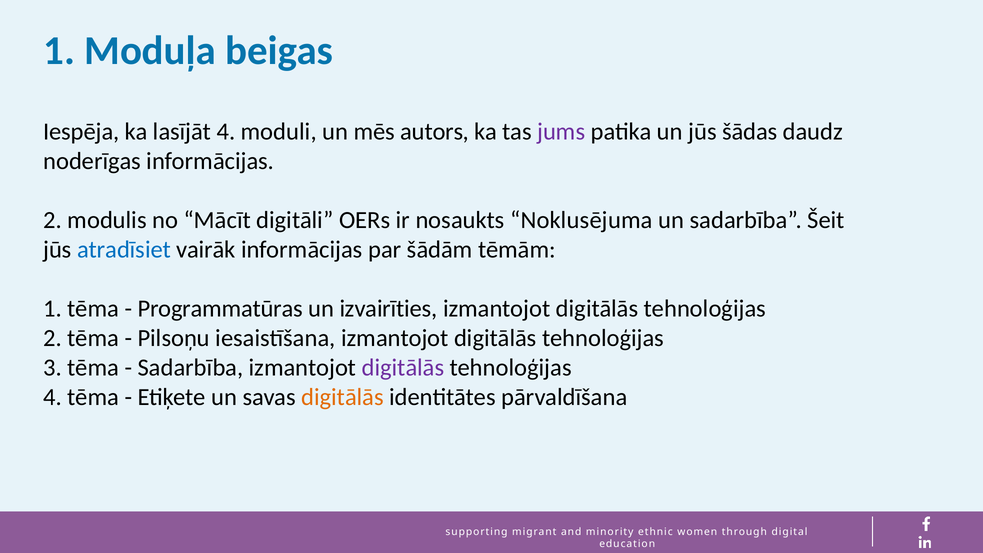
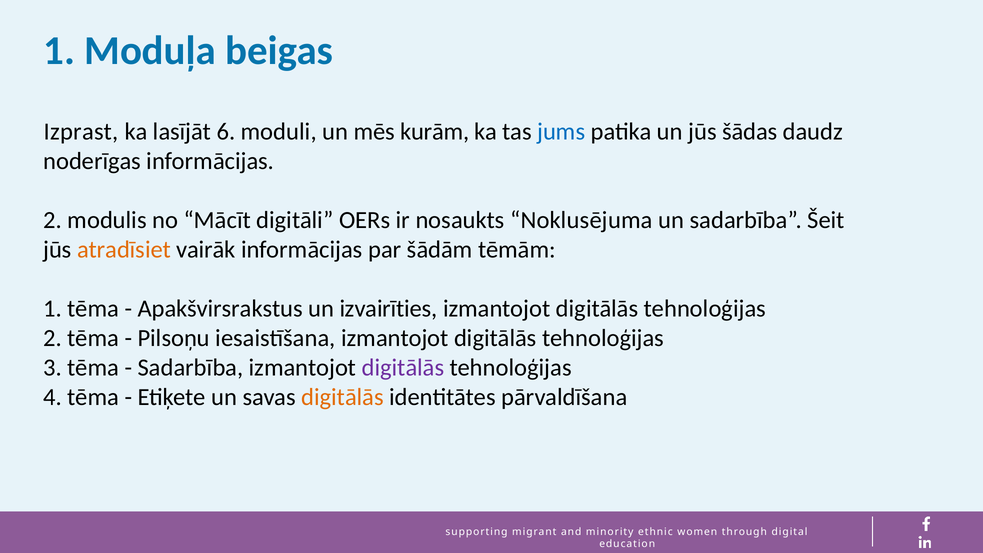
Iespēja: Iespēja -> Izprast (81, 132)
lasījāt 4: 4 -> 6 (226, 132)
autors: autors -> kurām (435, 132)
jums colour: purple -> blue (561, 132)
atradīsiet colour: blue -> orange (124, 249)
Programmatūras: Programmatūras -> Apakšvirsrakstus (220, 308)
